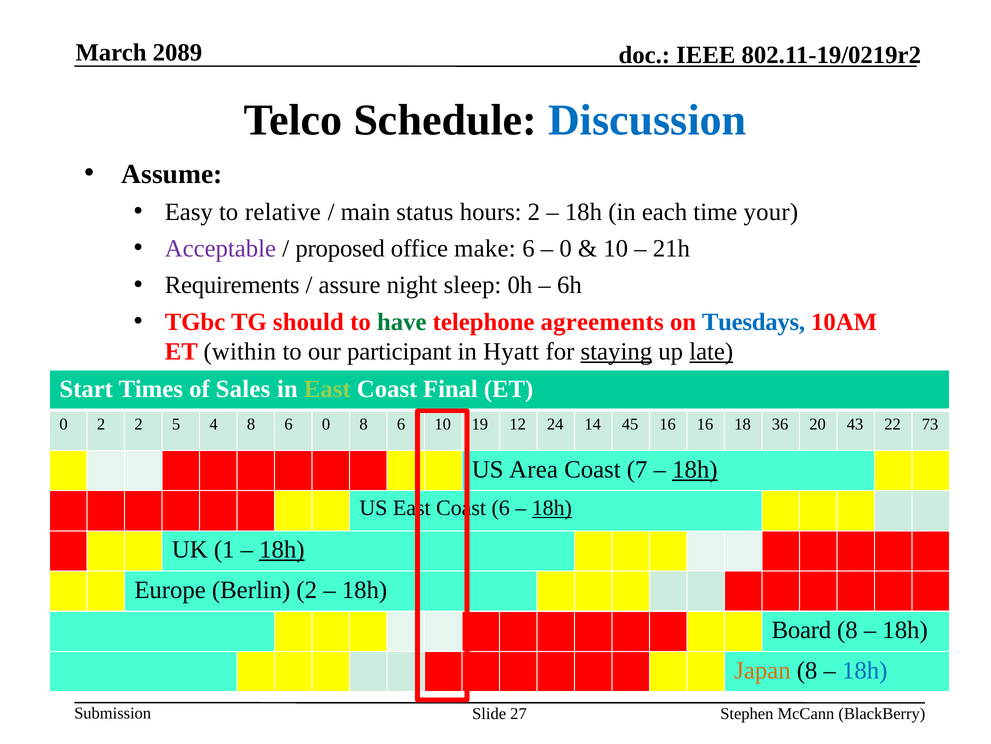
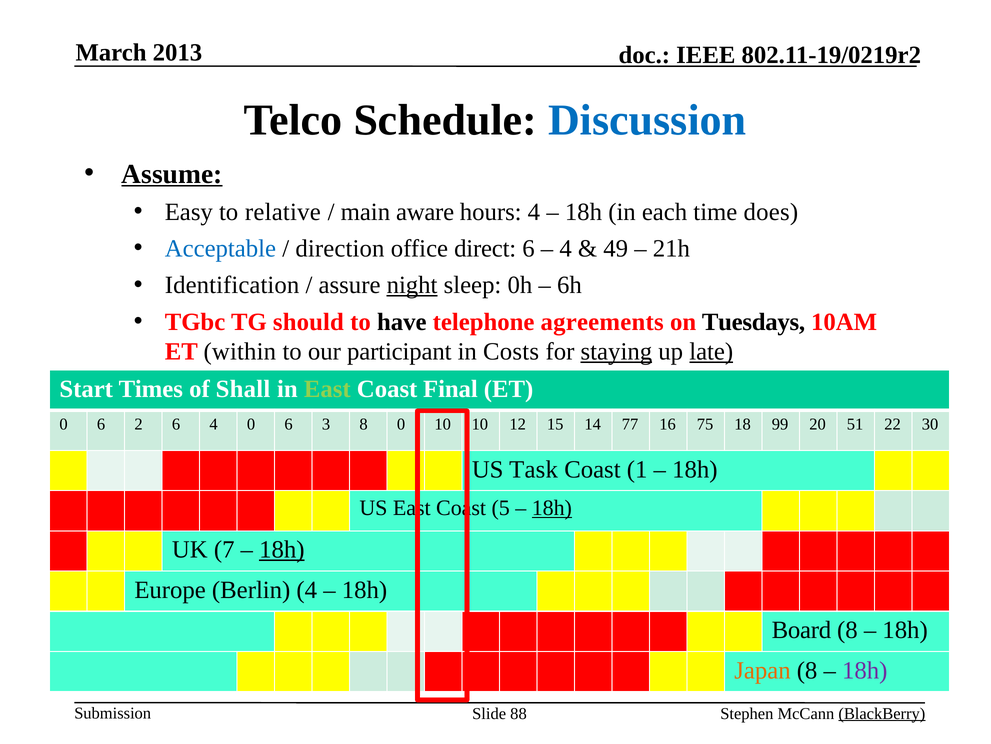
2089: 2089 -> 2013 (177, 53)
Assume underline: none -> present (172, 174)
status: status -> aware (425, 212)
hours 2: 2 -> 4 (534, 212)
your: your -> does (771, 212)
Acceptable colour: purple -> blue (220, 248)
proposed: proposed -> direction (340, 248)
make: make -> direct (485, 248)
0: 0 -> 4 (566, 248)
10: 10 -> 49 (616, 248)
Requirements: Requirements -> Identification (232, 285)
night underline: none -> present (412, 285)
have colour: green -> black (402, 322)
Tuesdays colour: blue -> black (754, 322)
Hyatt: Hyatt -> Costs (511, 351)
Sales: Sales -> Shall (243, 388)
2: 2 -> 6 (101, 424)
2 5: 5 -> 6 (176, 424)
4 8: 8 -> 0 (251, 424)
6 0: 0 -> 3 (326, 424)
6: 6 -> 0 (401, 424)
10 19: 19 -> 10 (480, 424)
24: 24 -> 15 (555, 424)
45: 45 -> 77 (630, 424)
16 16: 16 -> 75 (705, 424)
36: 36 -> 99 (780, 424)
43: 43 -> 51 (855, 424)
73: 73 -> 30 (930, 424)
Area: Area -> Task (534, 469)
7: 7 -> 1 (637, 469)
18h underline: present -> none (695, 469)
Coast 6: 6 -> 5 (501, 508)
1: 1 -> 7 (224, 549)
Berlin 2: 2 -> 4 (307, 589)
18h colour: blue -> purple (865, 670)
27: 27 -> 88 (519, 713)
BlackBerry underline: none -> present (882, 713)
